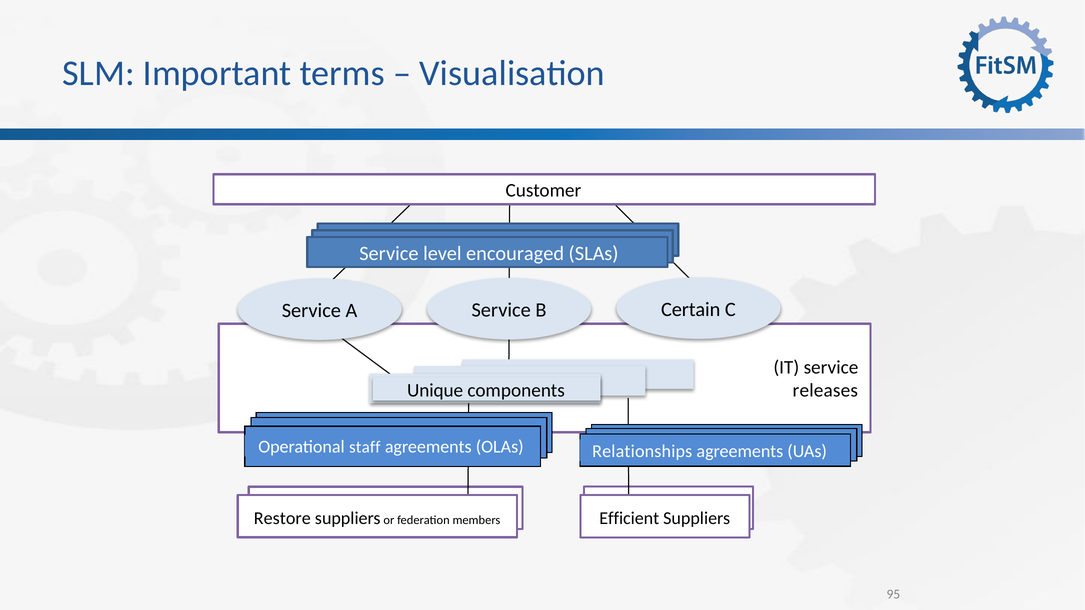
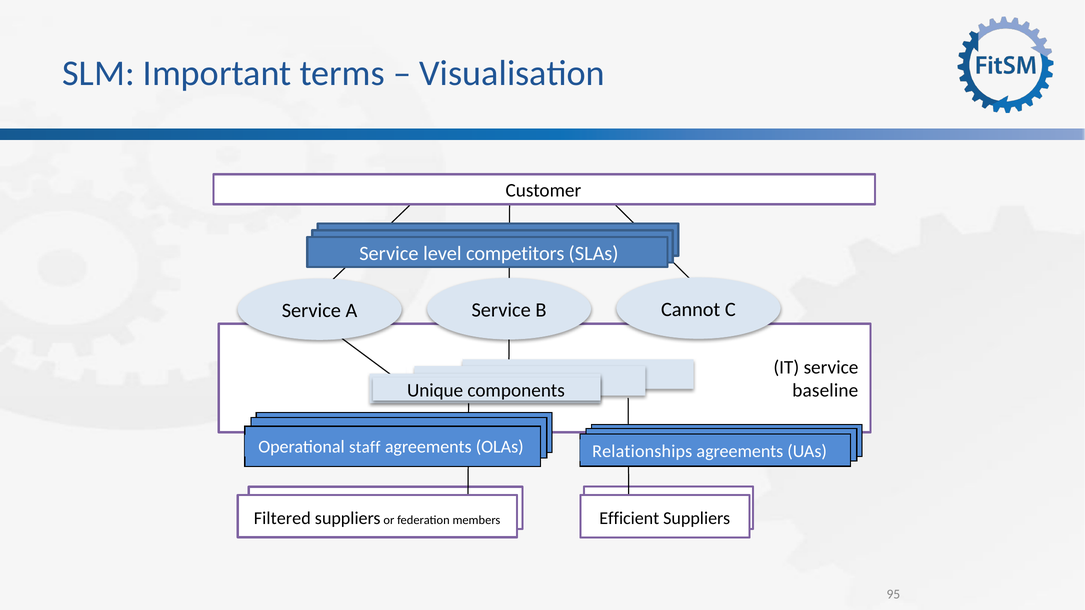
encouraged: encouraged -> competitors (515, 254)
Certain: Certain -> Cannot (691, 310)
releases: releases -> baseline (825, 390)
Restore: Restore -> Filtered (282, 519)
